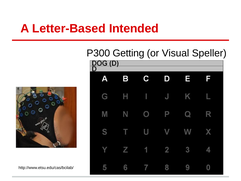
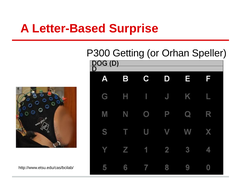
Intended: Intended -> Surprise (134, 29)
Visual: Visual -> Orhan (176, 53)
